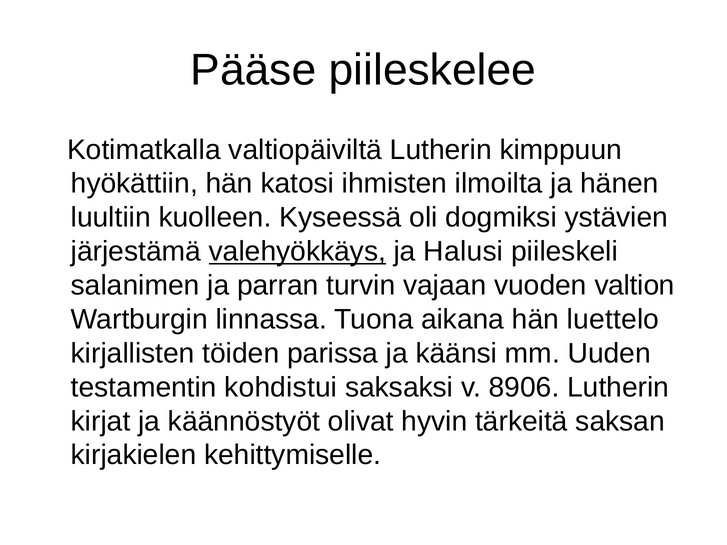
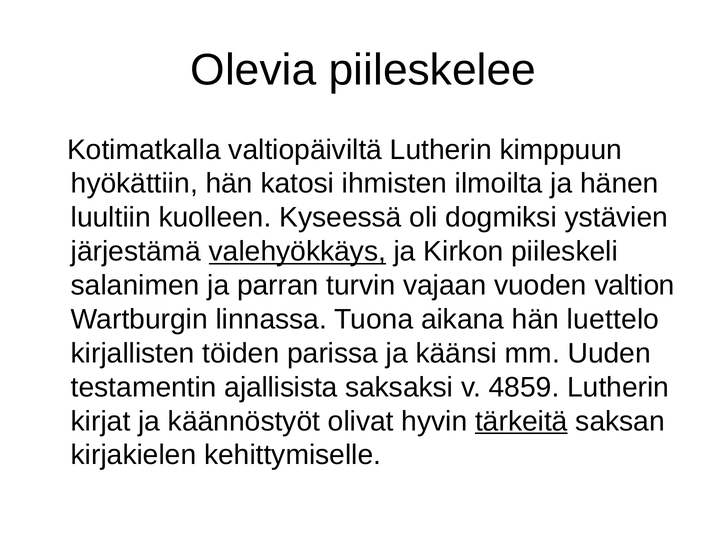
Pääse: Pääse -> Olevia (253, 70)
Halusi: Halusi -> Kirkon (464, 252)
kohdistui: kohdistui -> ajallisista (281, 387)
8906: 8906 -> 4859 (524, 387)
tärkeitä underline: none -> present (521, 421)
